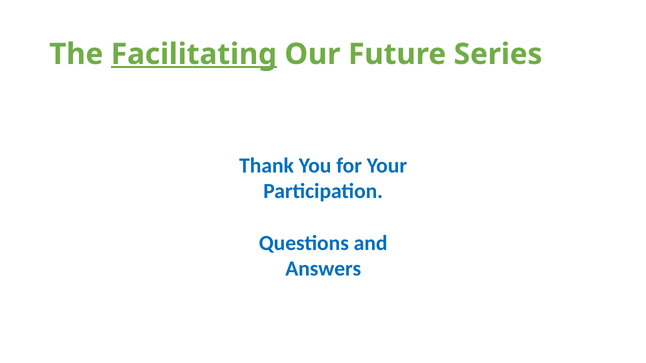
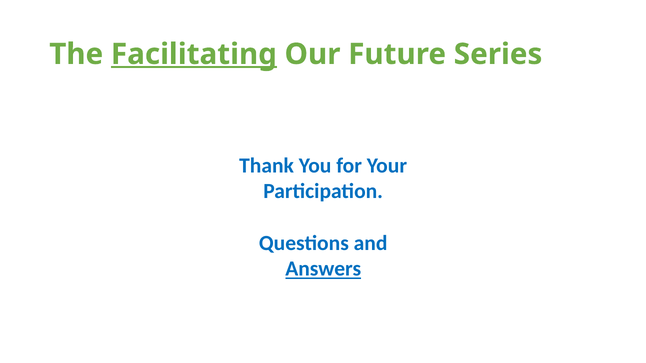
Answers underline: none -> present (323, 269)
